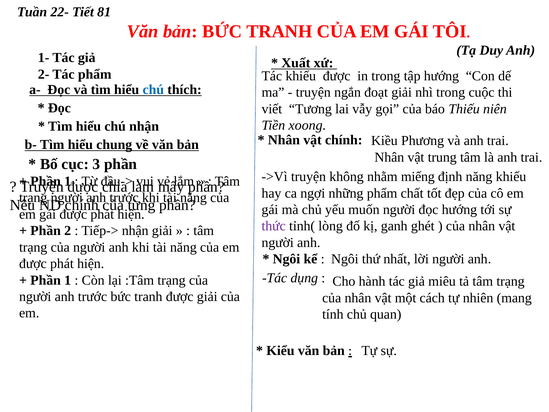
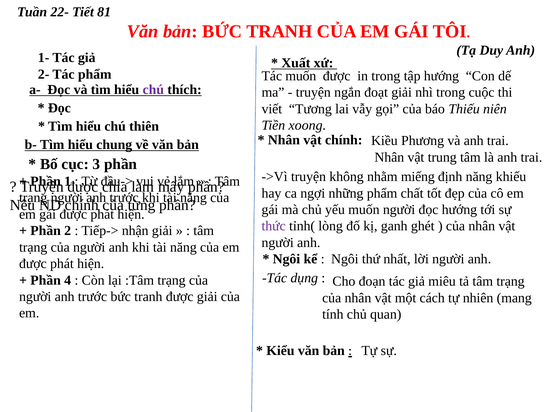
Tác khiếu: khiếu -> muốn (301, 76)
chú colour: blue -> purple (153, 90)
chú nhận: nhận -> thiên (144, 126)
hành: hành -> đoạn (372, 281)
1: 1 -> 4 (68, 280)
